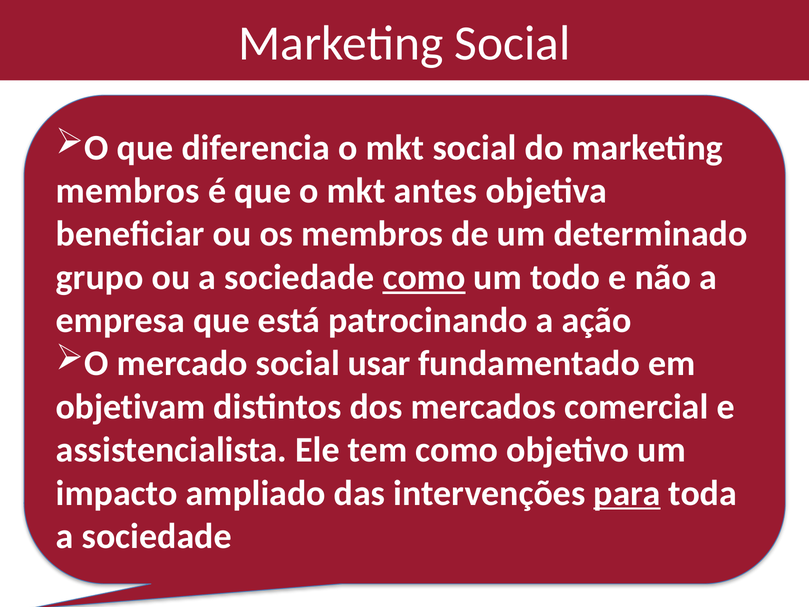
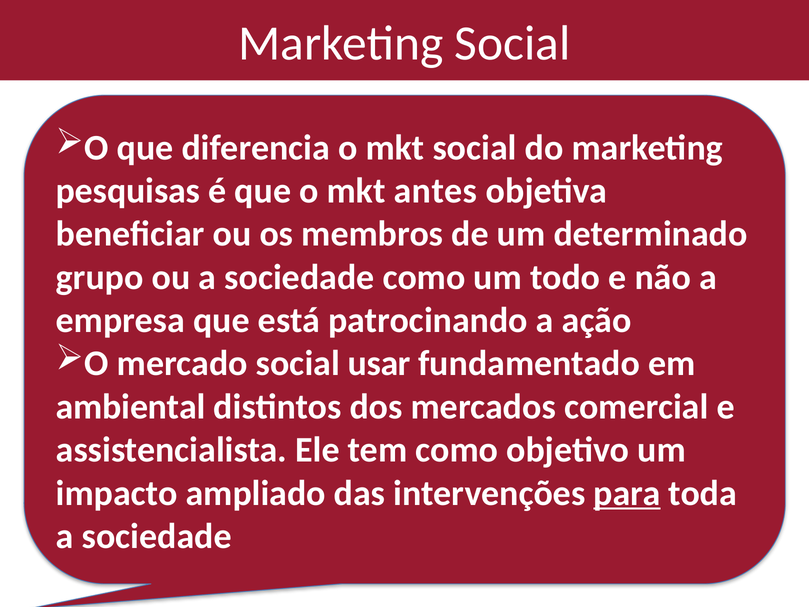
membros: membros -> pesquisas (128, 191)
como underline: present -> none (424, 277)
objetivam: objetivam -> ambiental (131, 407)
